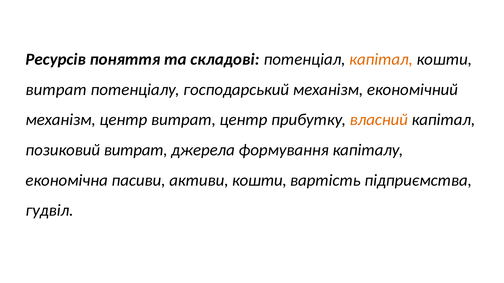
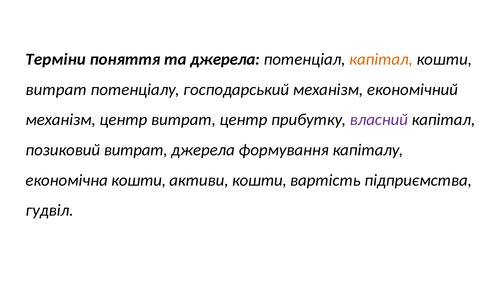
Ресурсів: Ресурсів -> Терміни (56, 60)
та складові: складові -> джерела (225, 60)
власний colour: orange -> purple (379, 120)
економічна пасиви: пасиви -> кошти (139, 180)
